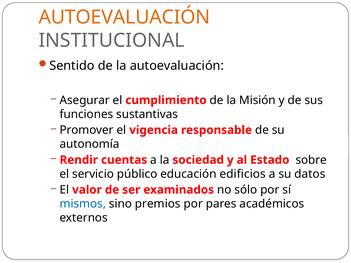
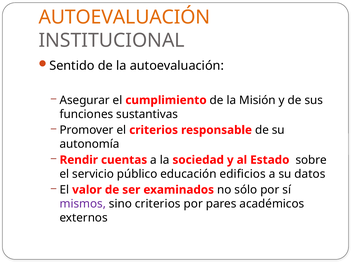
el vigencia: vigencia -> criterios (154, 130)
mismos colour: blue -> purple (83, 204)
sino premios: premios -> criterios (158, 204)
